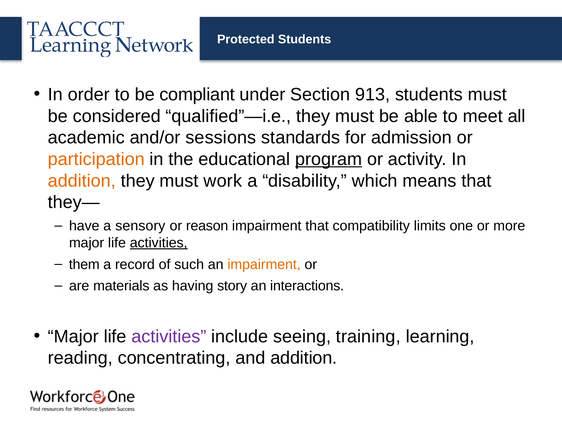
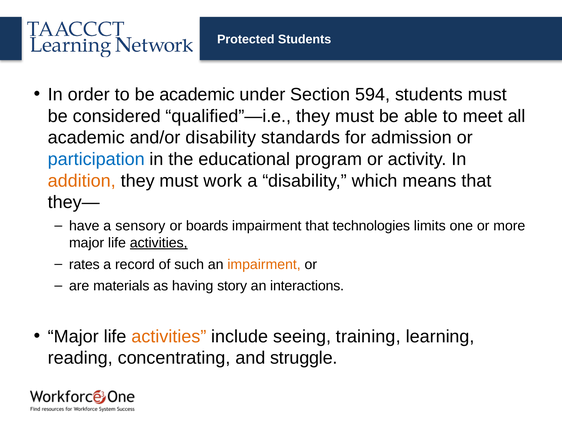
be compliant: compliant -> academic (197, 94)
913: 913 -> 594 (373, 94)
and/or sessions: sessions -> disability (221, 137)
participation colour: orange -> blue (96, 159)
program underline: present -> none (329, 159)
reason: reason -> boards (207, 226)
compatibility: compatibility -> technologies (371, 226)
them: them -> rates (84, 264)
activities colour: purple -> orange (169, 336)
and addition: addition -> struggle (304, 358)
